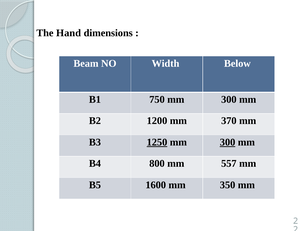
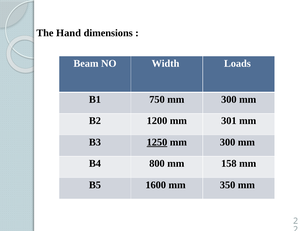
Below: Below -> Loads (237, 63)
370: 370 -> 301 (229, 121)
300 underline: present -> none (228, 142)
557: 557 -> 158 (229, 164)
